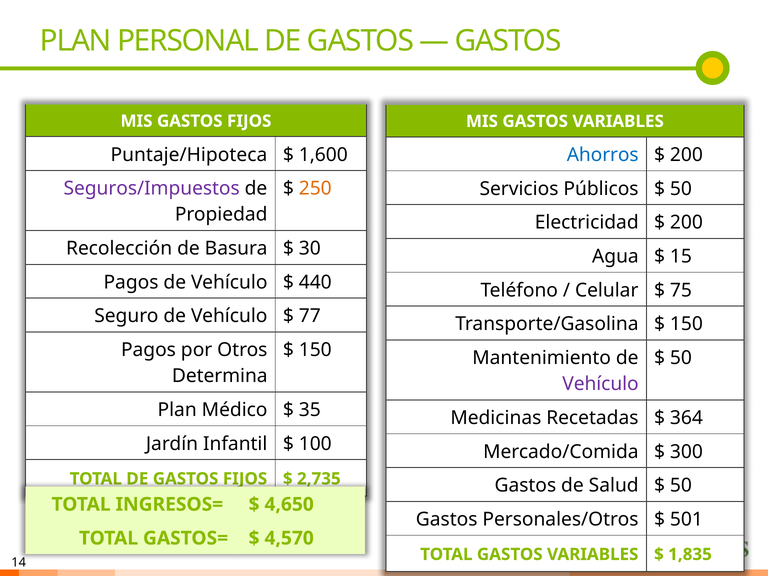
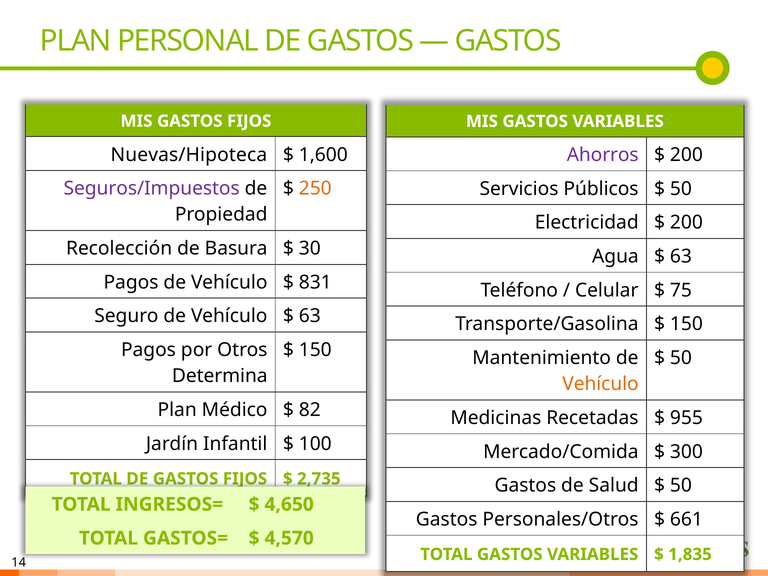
Puntaje/Hipoteca: Puntaje/Hipoteca -> Nuevas/Hipoteca (189, 155)
Ahorros colour: blue -> purple (603, 155)
15: 15 -> 63 (681, 256)
440: 440 -> 831 (315, 282)
77: 77 -> 63 (310, 316)
Vehículo colour: purple -> orange (601, 384)
35: 35 -> 82 (310, 410)
364: 364 -> 955 (686, 418)
501: 501 -> 661 (686, 519)
